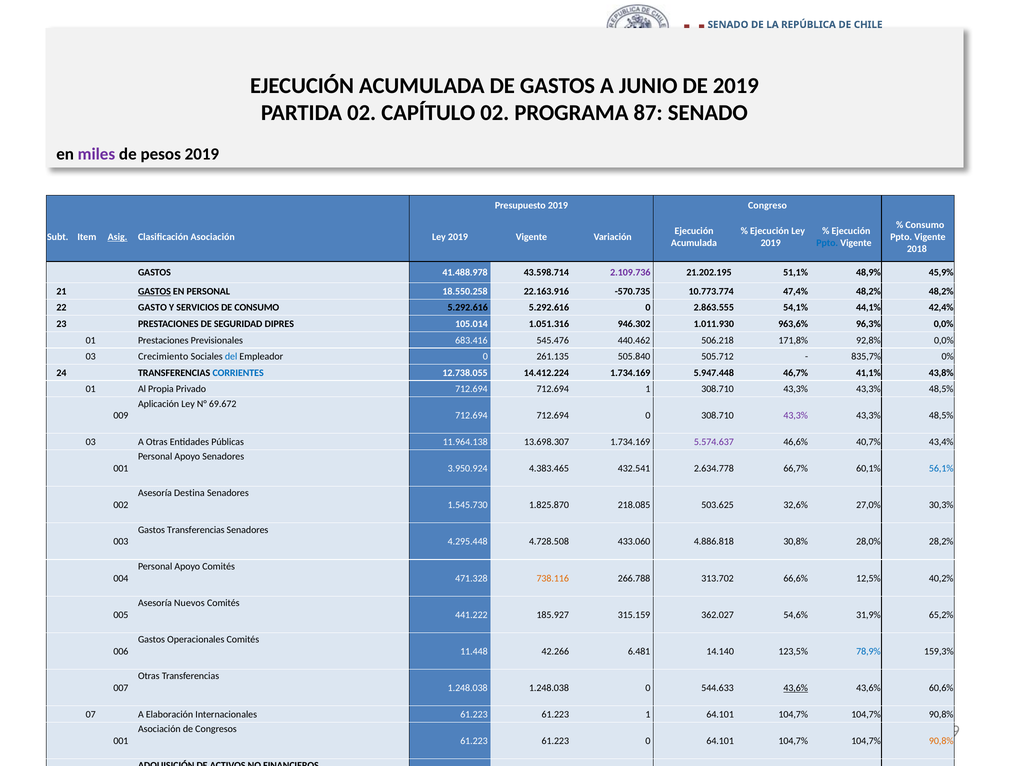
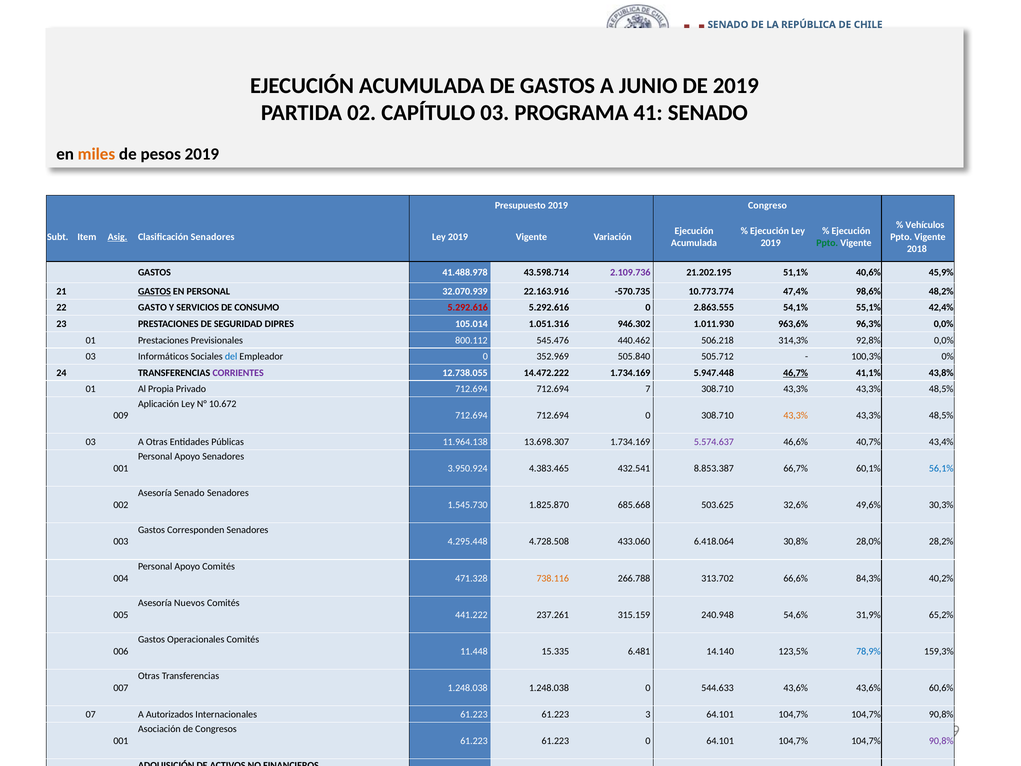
CAPÍTULO 02: 02 -> 03 (495, 113)
87: 87 -> 41 (648, 113)
miles colour: purple -> orange (96, 154)
Consumo: Consumo -> Vehículos (925, 225)
Clasificación Asociación: Asociación -> Senadores (213, 237)
Ppto colour: blue -> green (827, 243)
48,9%: 48,9% -> 40,6% (868, 273)
18.550.258: 18.550.258 -> 32.070.939 (465, 291)
47,4% 48,2%: 48,2% -> 98,6% (868, 291)
5.292.616 colour: black -> red (468, 308)
44,1%: 44,1% -> 55,1% (868, 308)
683.416: 683.416 -> 800.112 (471, 340)
171,8%: 171,8% -> 314,3% (793, 340)
03 Crecimiento: Crecimiento -> Informáticos (163, 356)
261.135: 261.135 -> 352.969 (553, 356)
835,7%: 835,7% -> 100,3% (866, 356)
CORRIENTES colour: blue -> purple (238, 373)
14.412.224: 14.412.224 -> 14.472.222 (546, 373)
46,7% underline: none -> present (796, 373)
712.694 1: 1 -> 7 (648, 389)
69.672: 69.672 -> 10.672 (223, 404)
43,3% colour: purple -> orange (796, 415)
2.634.778: 2.634.778 -> 8.853.387 (714, 468)
Asesoría Destina: Destina -> Senado (189, 493)
218.085: 218.085 -> 685.668 (634, 505)
27,0%: 27,0% -> 49,6% (868, 505)
Gastos Transferencias: Transferencias -> Corresponden (196, 530)
4.886.818: 4.886.818 -> 6.418.064 (714, 541)
12,5%: 12,5% -> 84,3% (868, 578)
185.927: 185.927 -> 237.261 (553, 615)
362.027: 362.027 -> 240.948 (718, 615)
42.266: 42.266 -> 15.335 (555, 651)
43,6% underline: present -> none (796, 688)
A Elaboración: Elaboración -> Autorizados (170, 714)
61.223 1: 1 -> 3 (648, 714)
90,8% colour: orange -> purple (941, 741)
